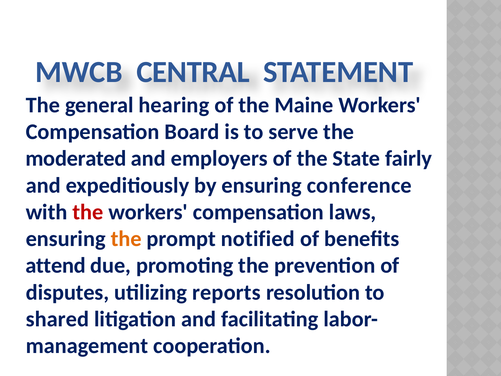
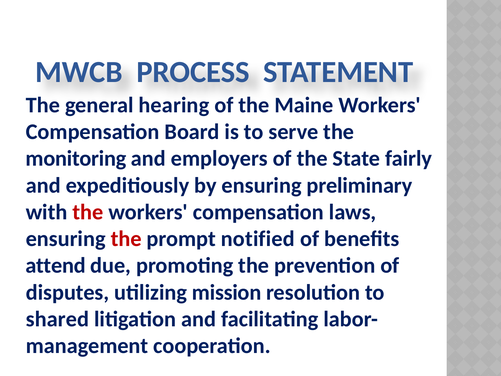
CENTRAL: CENTRAL -> PROCESS (193, 72)
moderated: moderated -> monitoring (76, 159)
conference: conference -> preliminary (359, 185)
the colour: orange -> red (126, 239)
reports: reports -> mission (227, 292)
